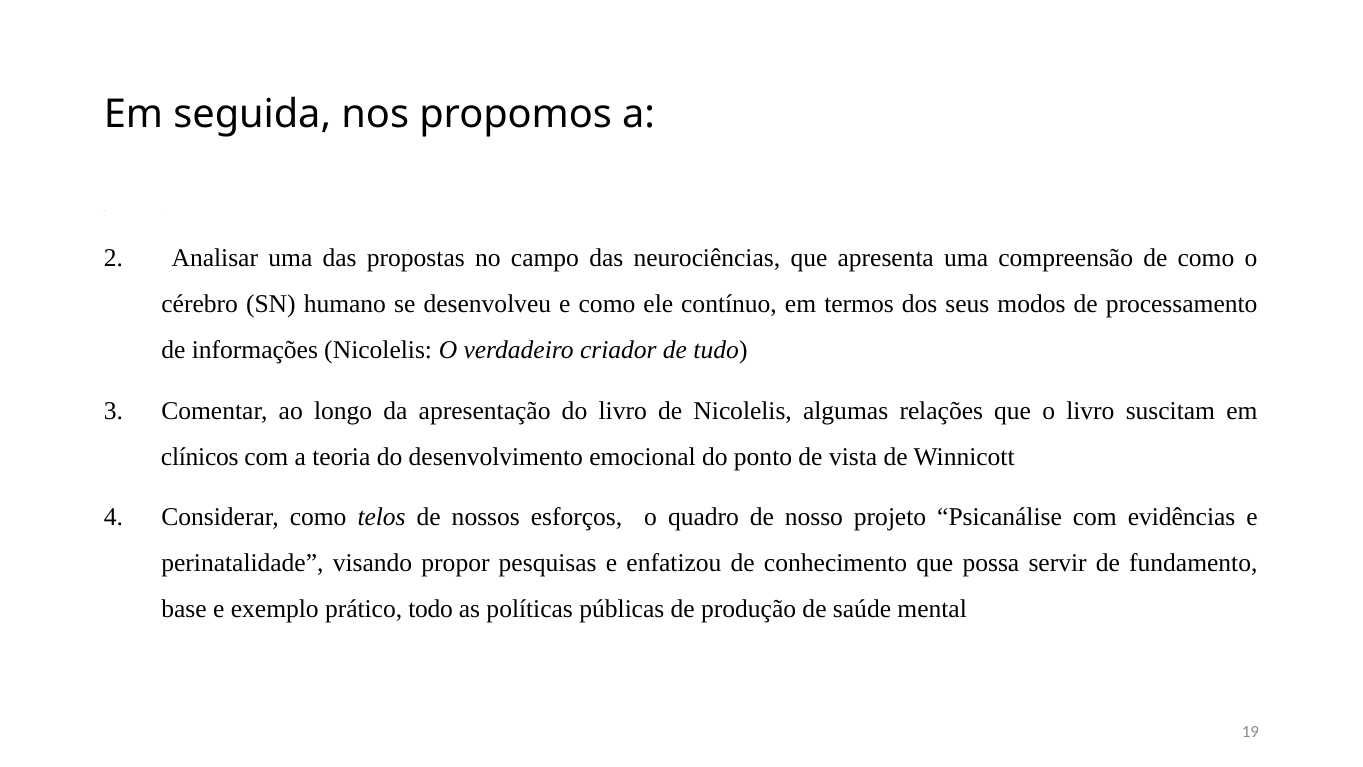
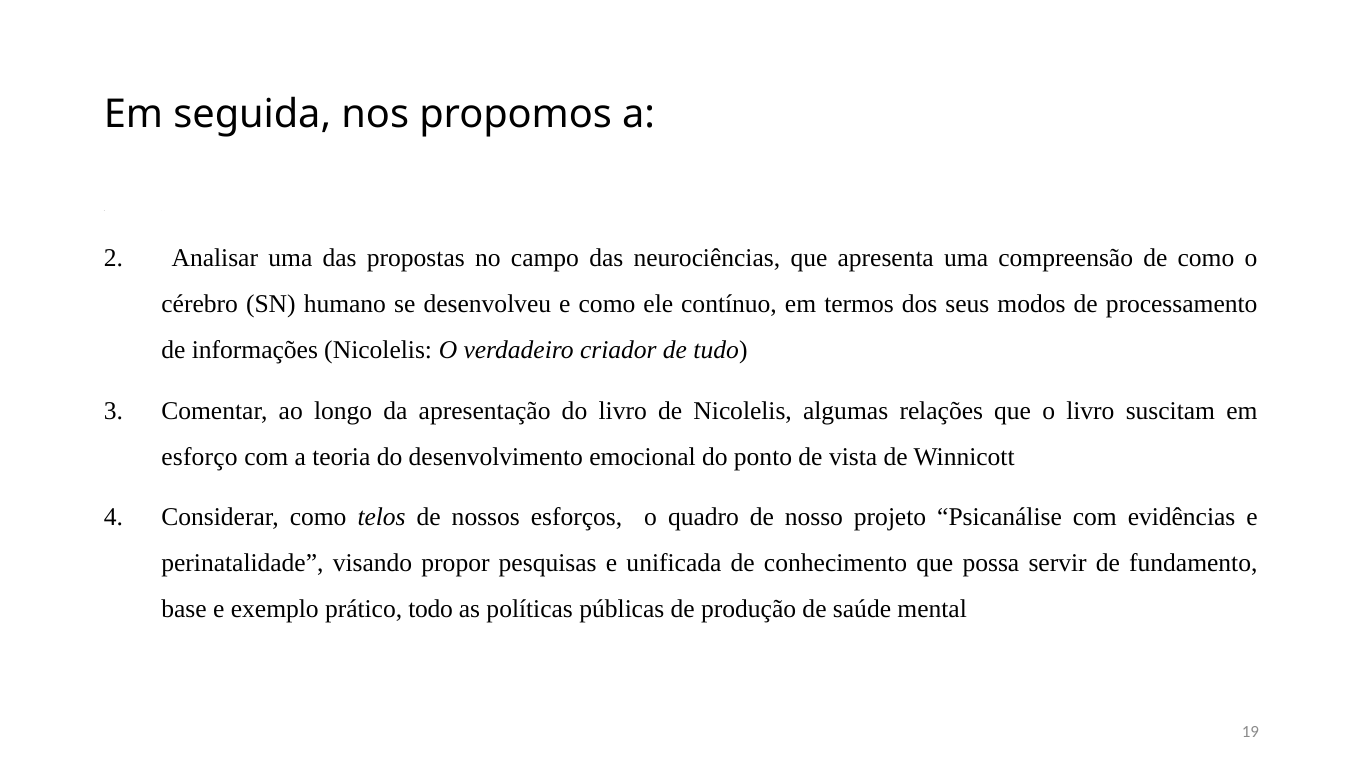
clínicos: clínicos -> esforço (200, 457)
enfatizou: enfatizou -> unificada (674, 563)
